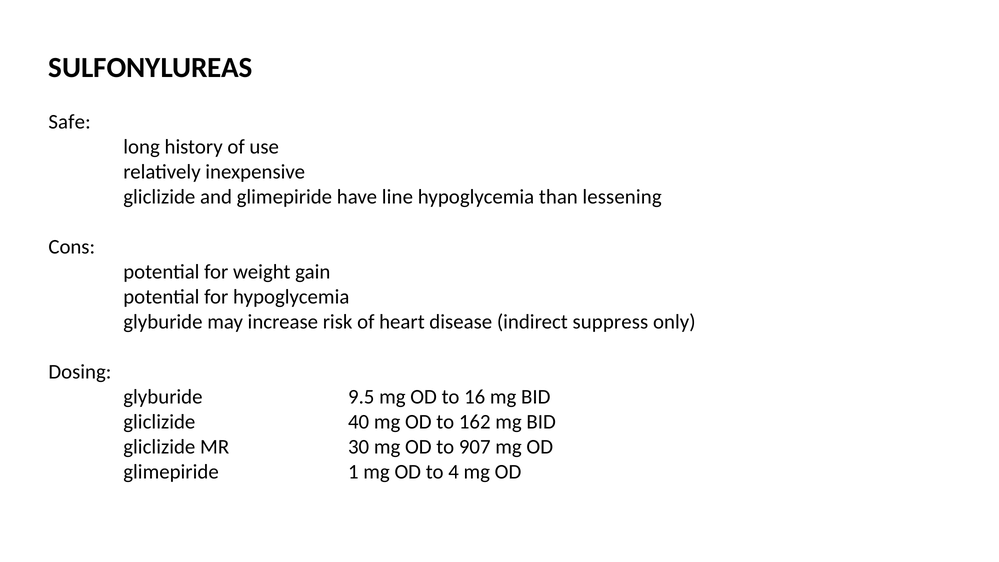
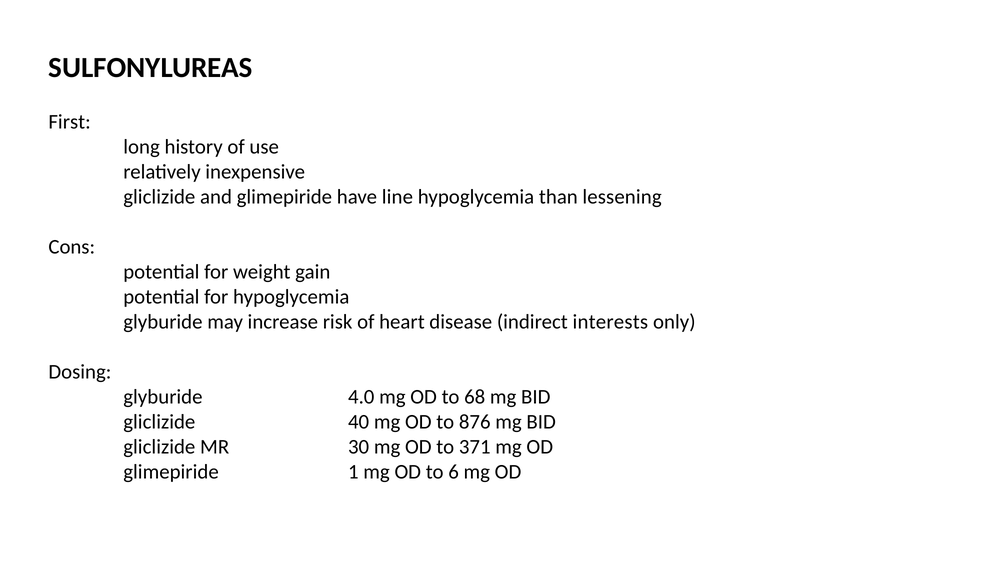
Safe: Safe -> First (70, 122)
suppress: suppress -> interests (610, 322)
9.5: 9.5 -> 4.0 (361, 397)
16: 16 -> 68 (475, 397)
162: 162 -> 876 (475, 422)
907: 907 -> 371 (475, 447)
4: 4 -> 6 (454, 472)
